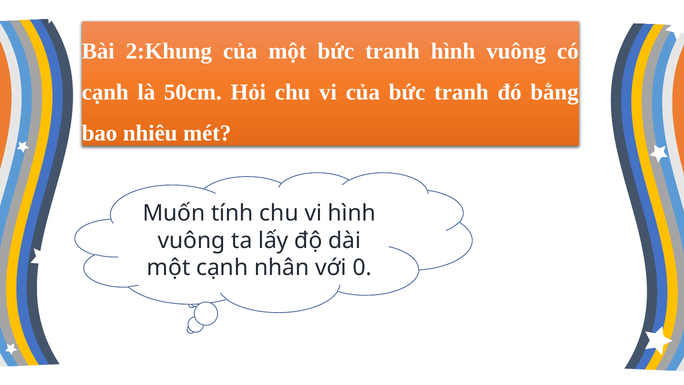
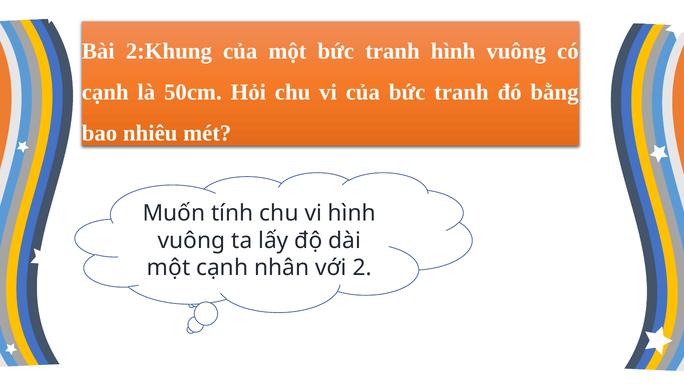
0: 0 -> 2 (362, 268)
